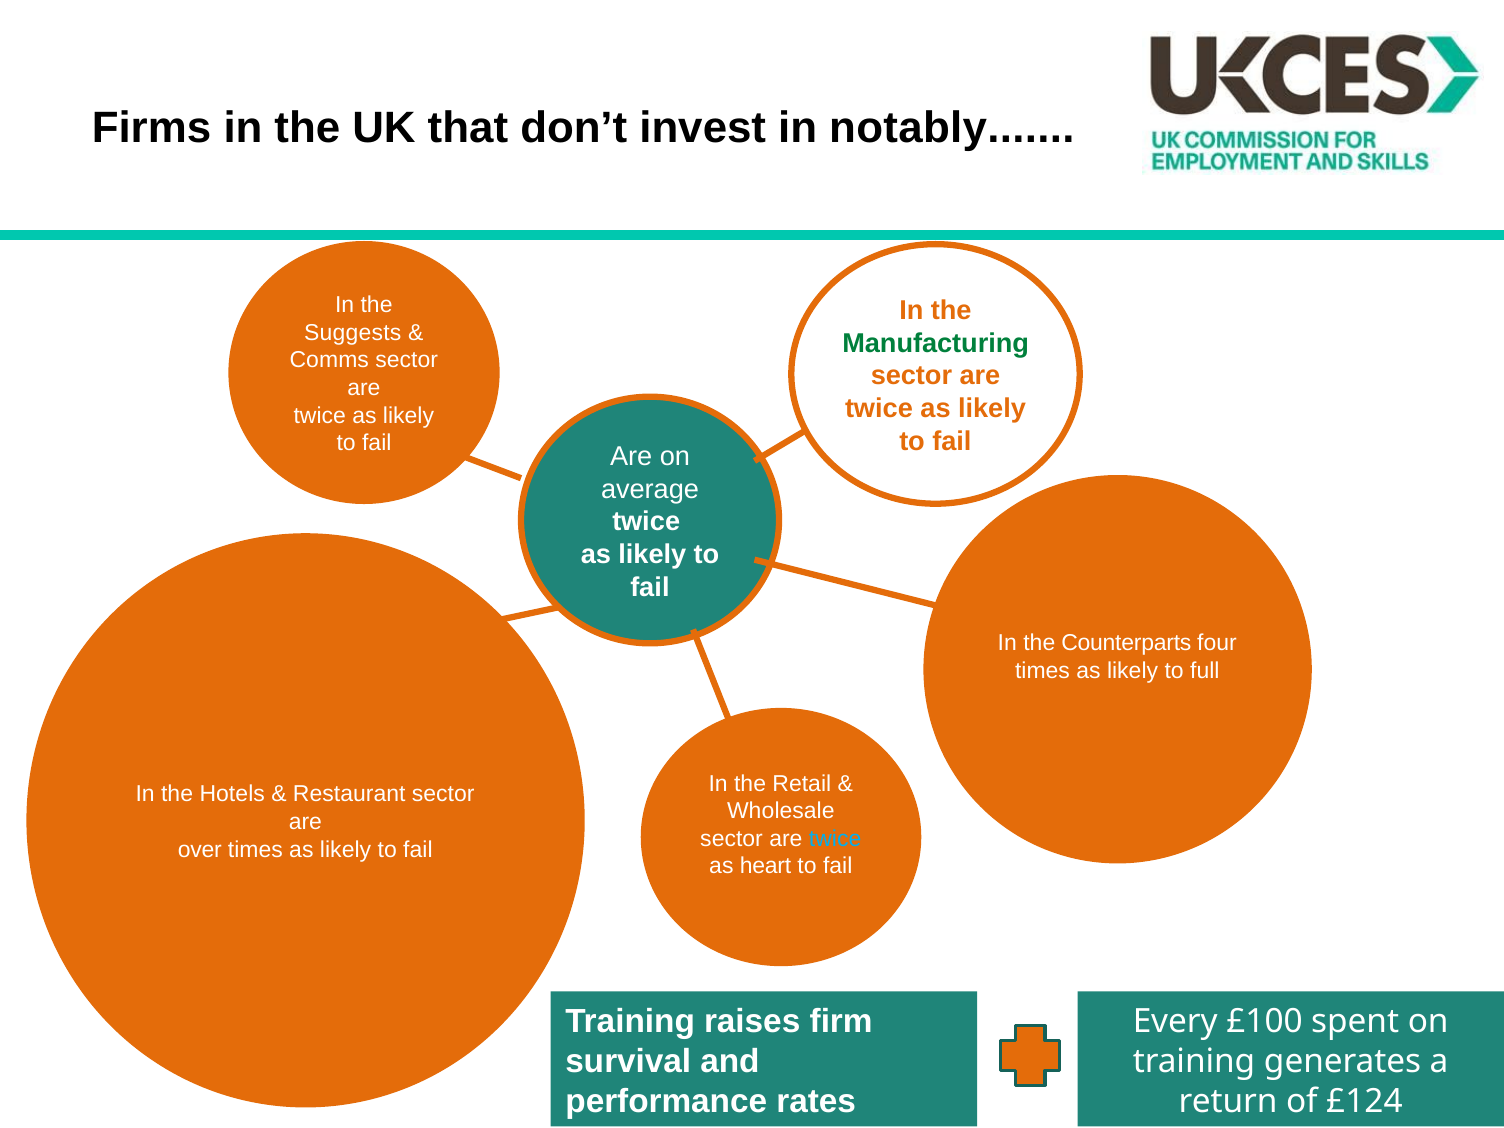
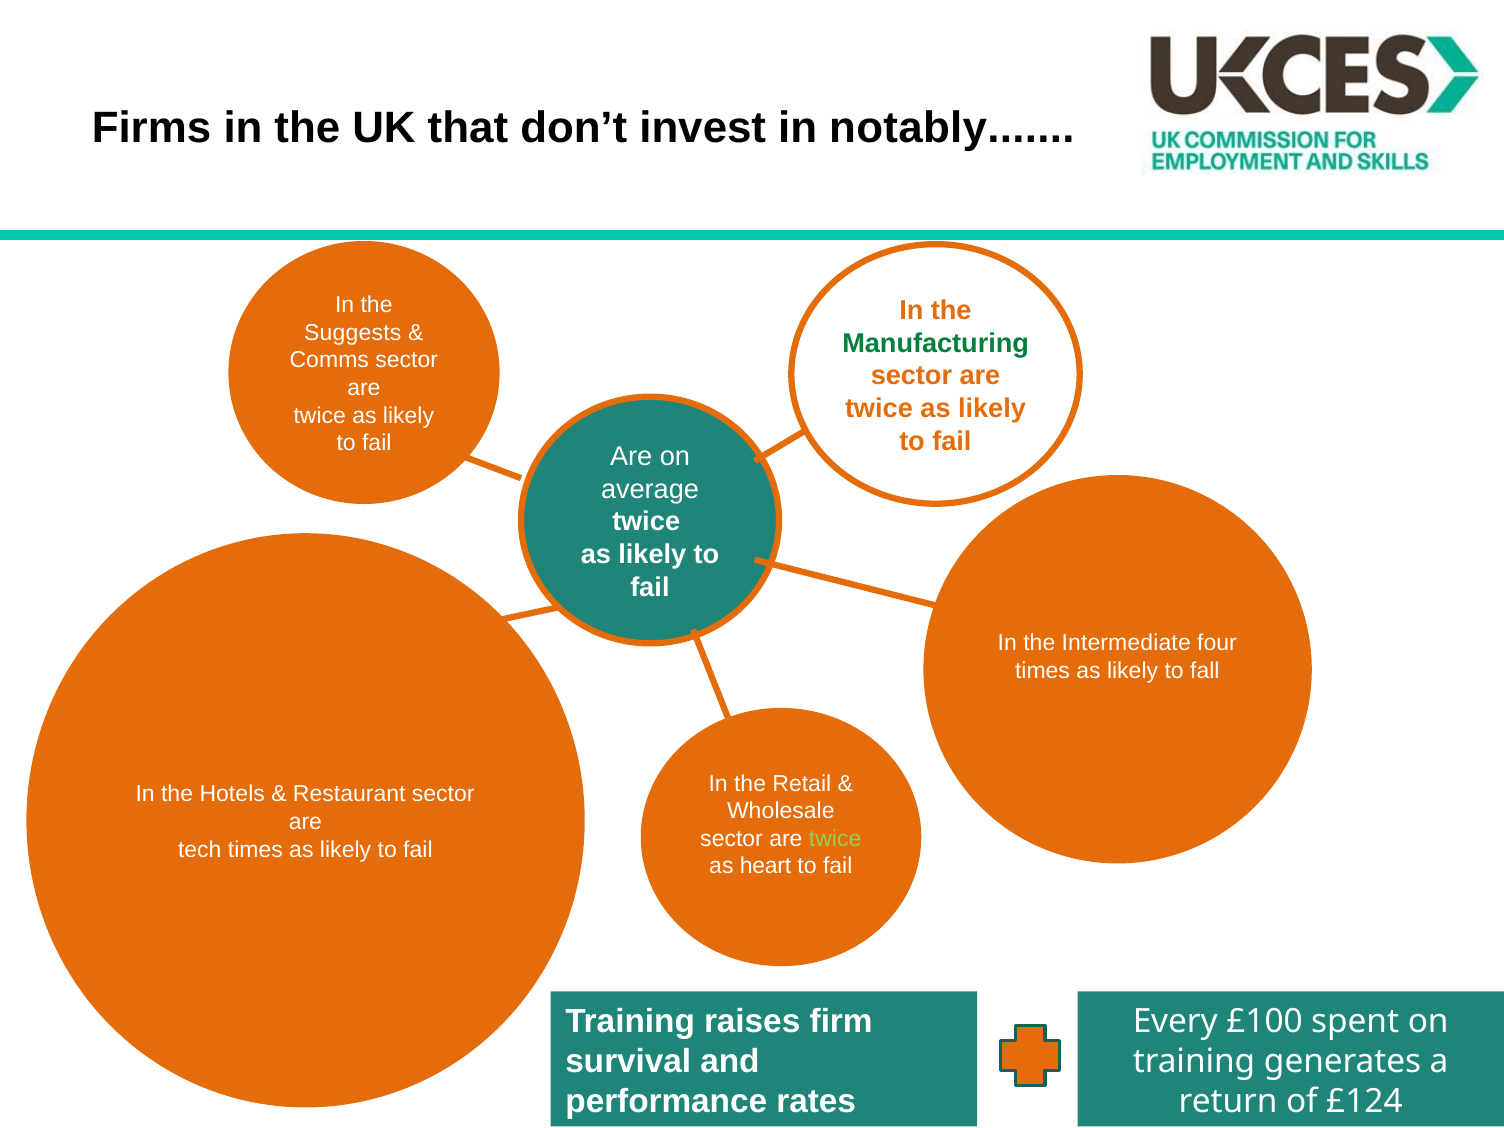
Counterparts: Counterparts -> Intermediate (1126, 643)
full: full -> fall (1205, 671)
twice colour: light blue -> light green (835, 839)
over: over -> tech (200, 850)
